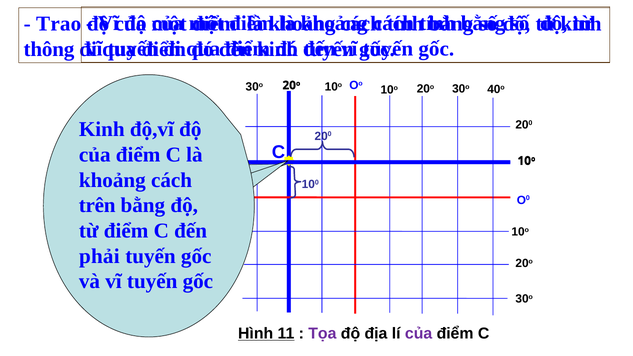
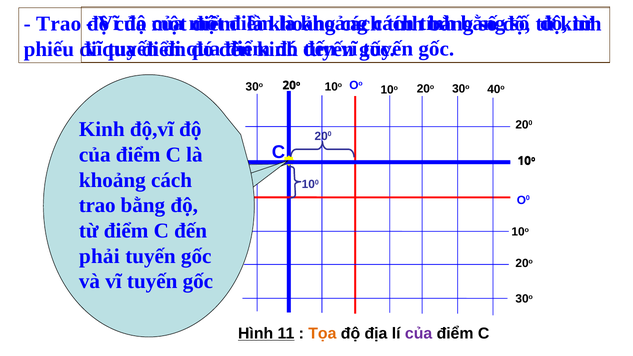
thông: thông -> phiếu (49, 49)
trên: trên -> trao (97, 206)
Tọa colour: purple -> orange (322, 333)
